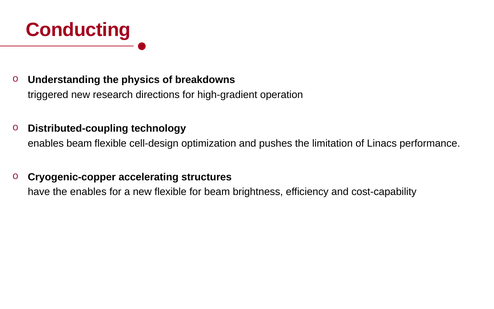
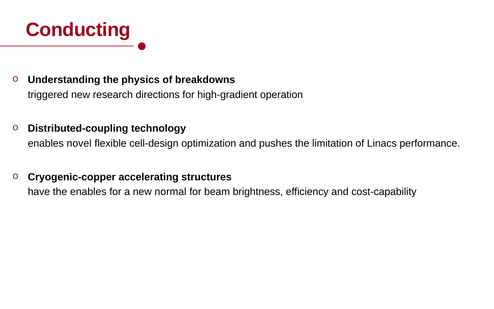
enables beam: beam -> novel (79, 143)
new flexible: flexible -> normal (171, 192)
